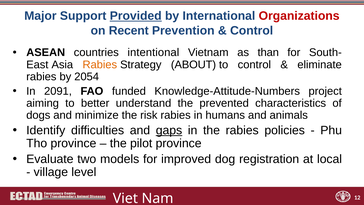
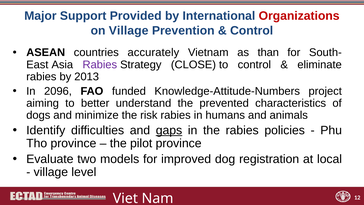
Provided underline: present -> none (136, 16)
on Recent: Recent -> Village (129, 30)
intentional: intentional -> accurately (153, 52)
Rabies colour: orange -> purple (100, 65)
ABOUT: ABOUT -> CLOSE (193, 65)
2054: 2054 -> 2013 (87, 77)
2091: 2091 -> 2096 (58, 91)
